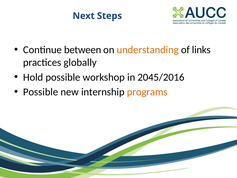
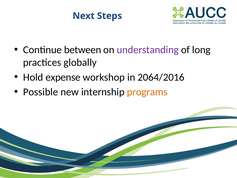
understanding colour: orange -> purple (148, 50)
links: links -> long (201, 50)
Hold possible: possible -> expense (63, 77)
2045/2016: 2045/2016 -> 2064/2016 (161, 77)
